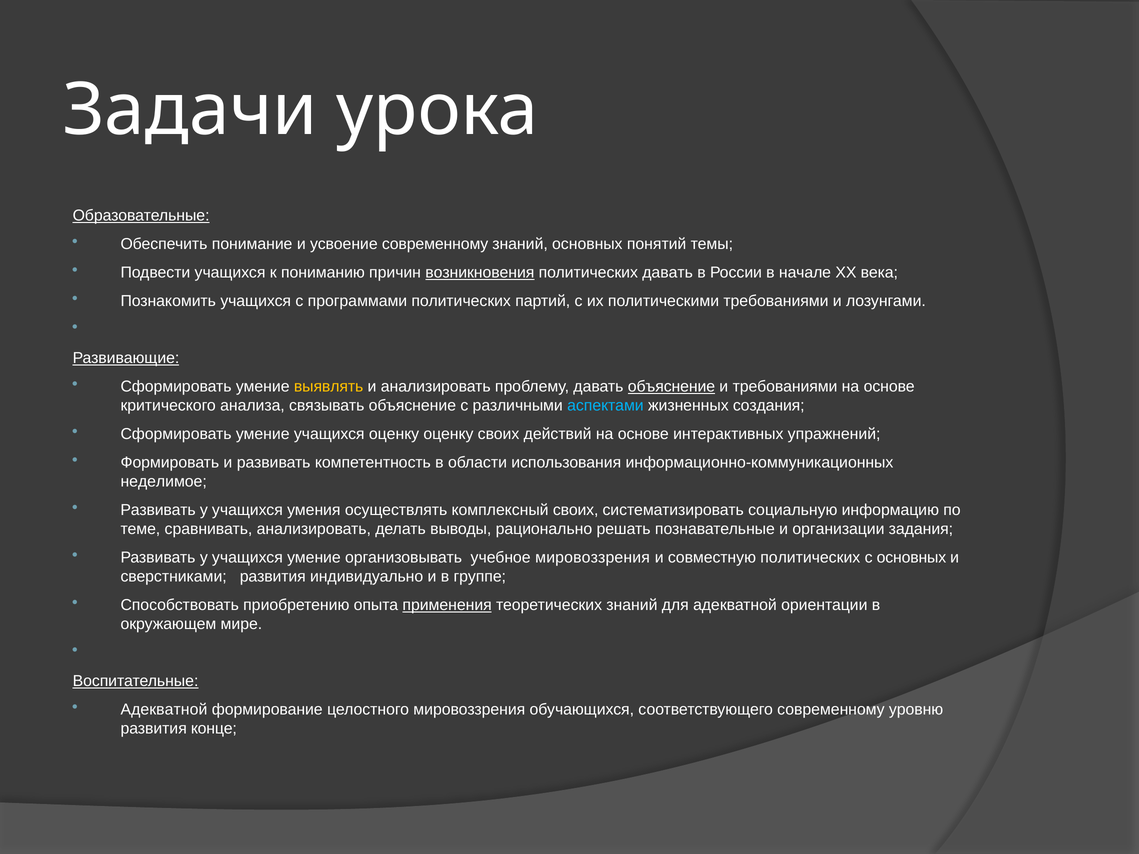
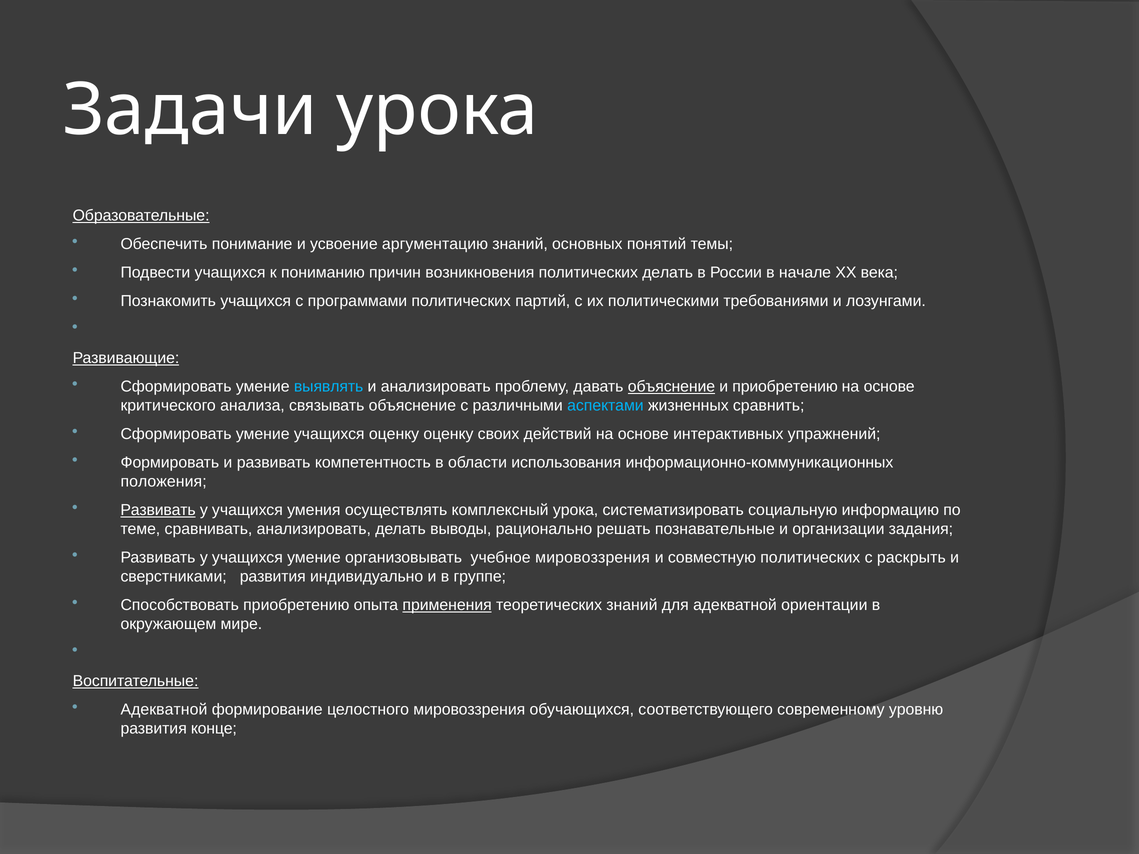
усвоение современному: современному -> аргументацию (435, 244)
возникновения underline: present -> none (480, 273)
политических давать: давать -> делать (668, 273)
выявлять colour: yellow -> light blue (329, 387)
и требованиями: требованиями -> приобретению (785, 387)
создания: создания -> сравнить (769, 406)
неделимое: неделимое -> положения (164, 482)
Развивать underline: none -> present (158, 510)
комплексный своих: своих -> урока (576, 510)
с основных: основных -> раскрыть (911, 558)
